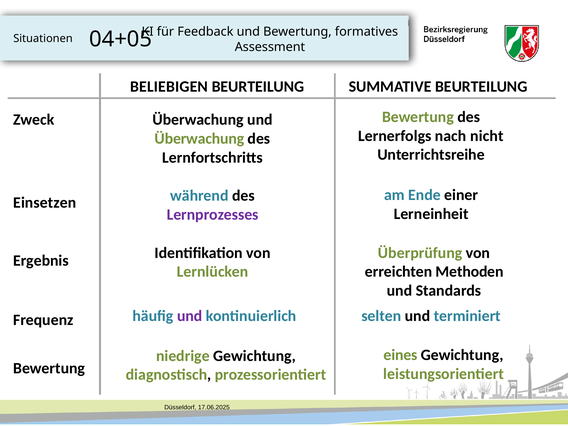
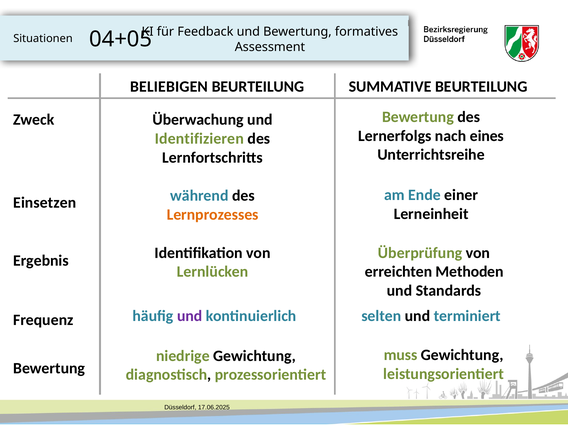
nicht: nicht -> eines (487, 136)
Überwachung: Überwachung -> Identifizieren (199, 139)
Lernprozesses colour: purple -> orange (213, 215)
eines: eines -> muss (401, 355)
